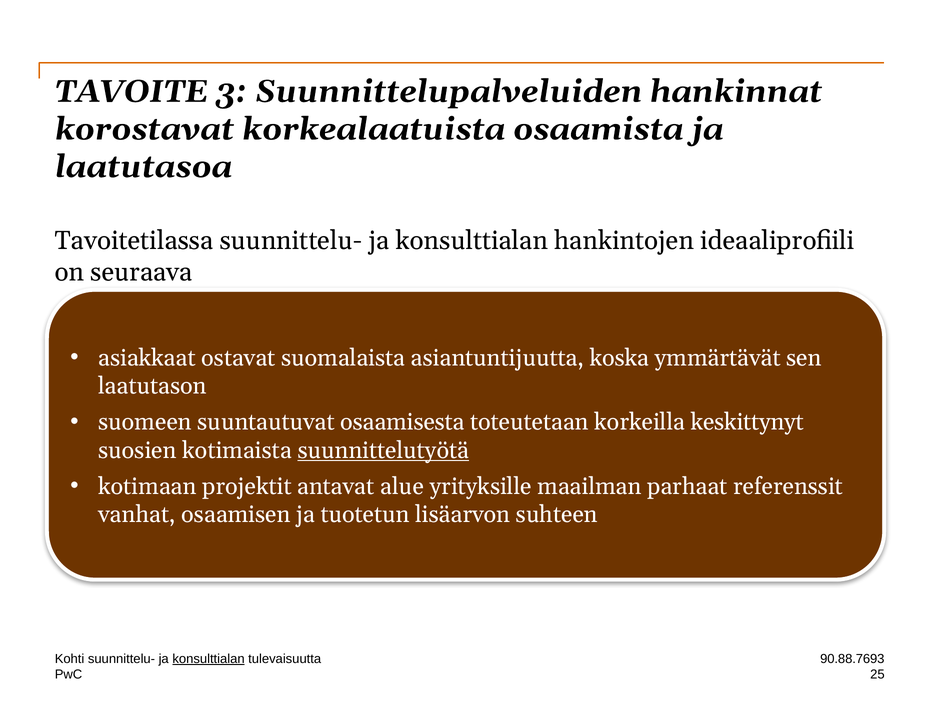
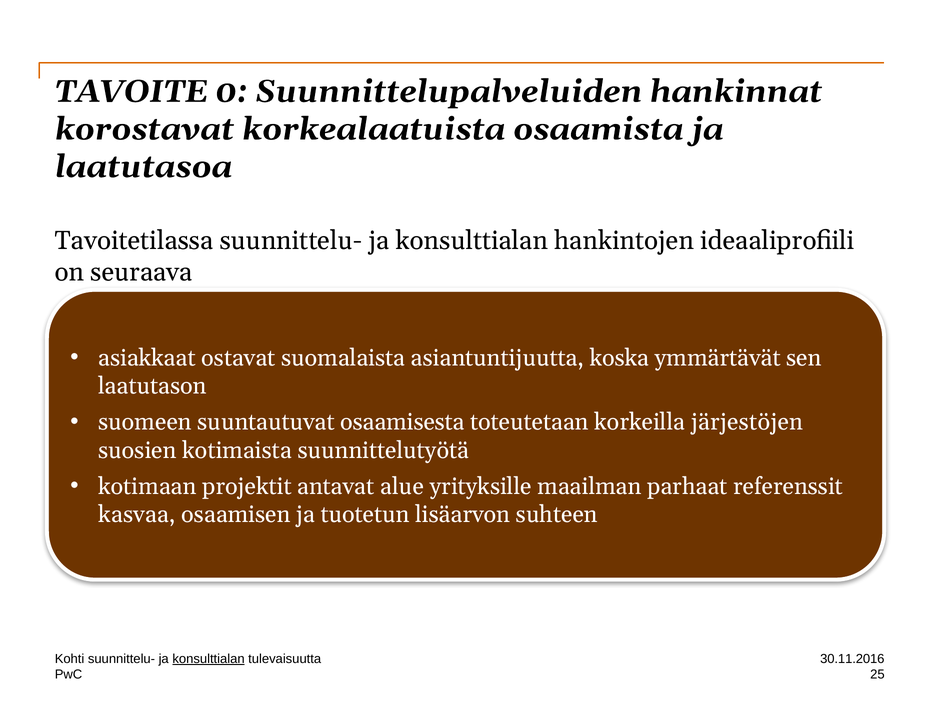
3: 3 -> 0 (231, 91)
keskittynyt: keskittynyt -> järjestöjen (747, 422)
suunnittelutyötä underline: present -> none (383, 450)
vanhat: vanhat -> kasvaa (137, 514)
90.88.7693: 90.88.7693 -> 30.11.2016 (852, 658)
